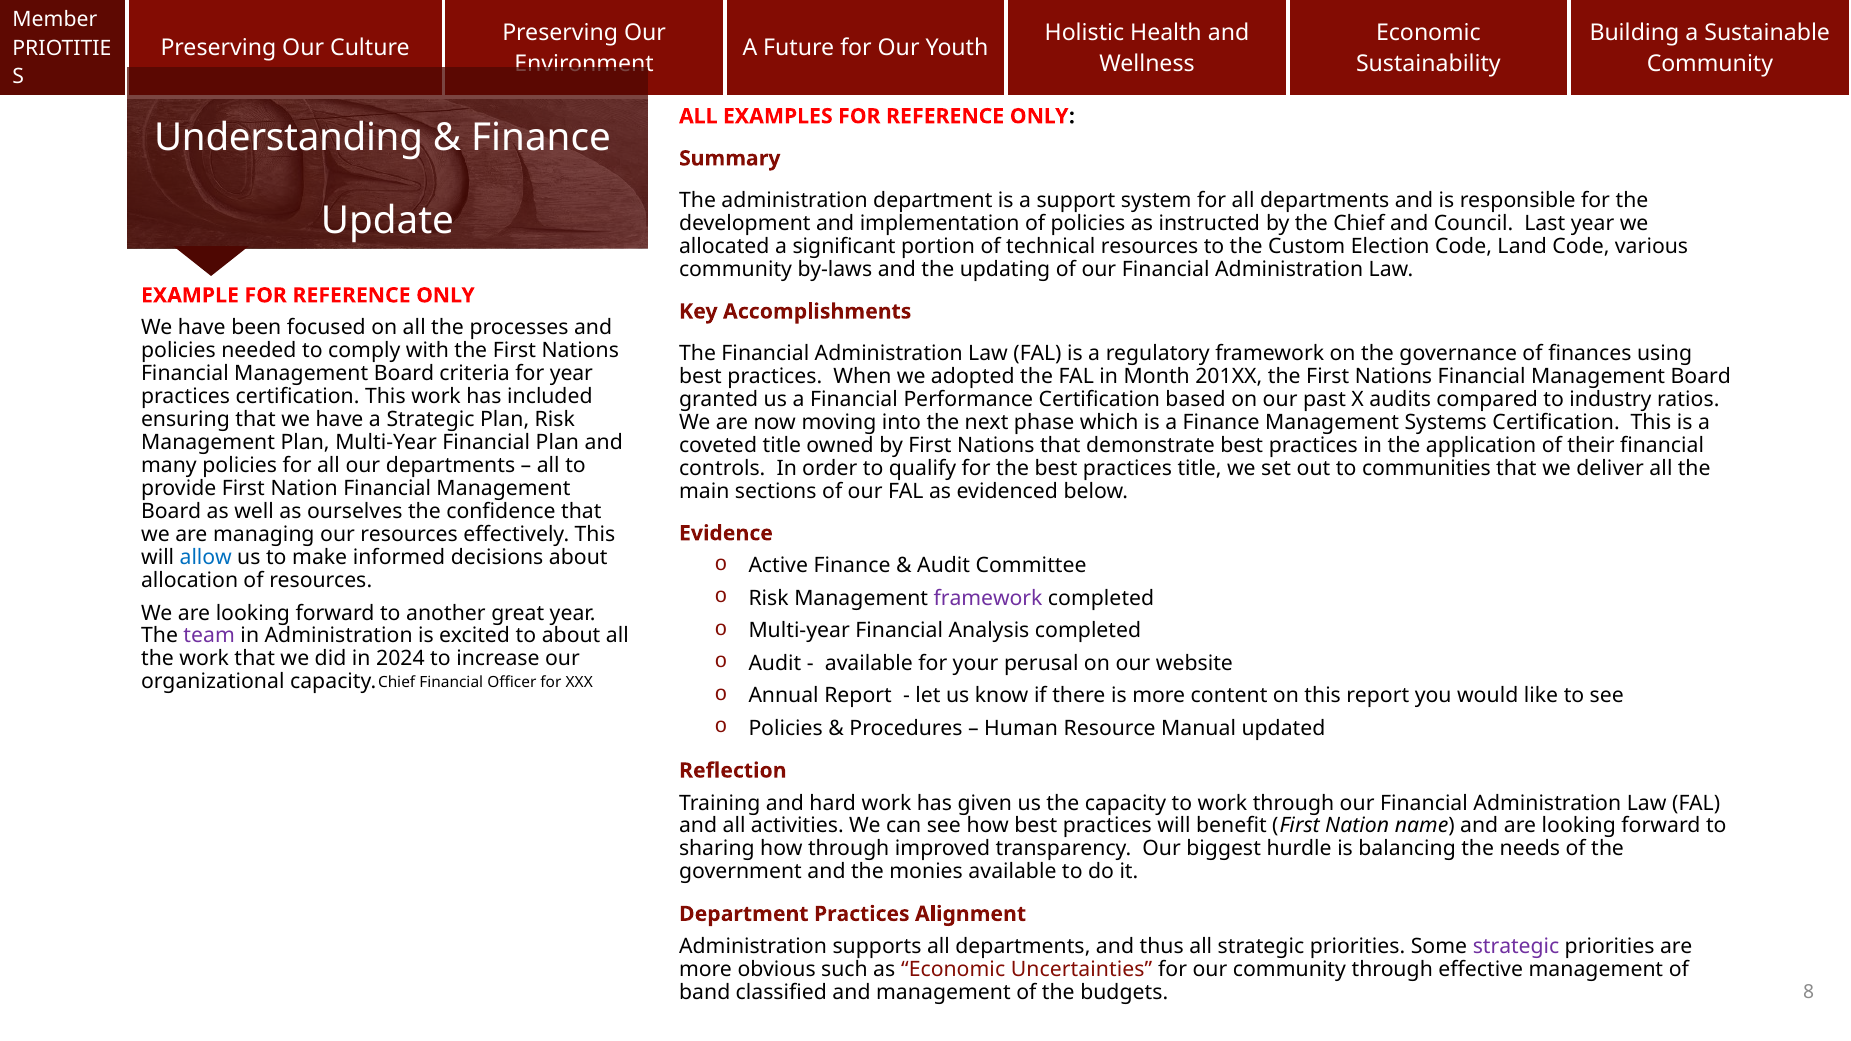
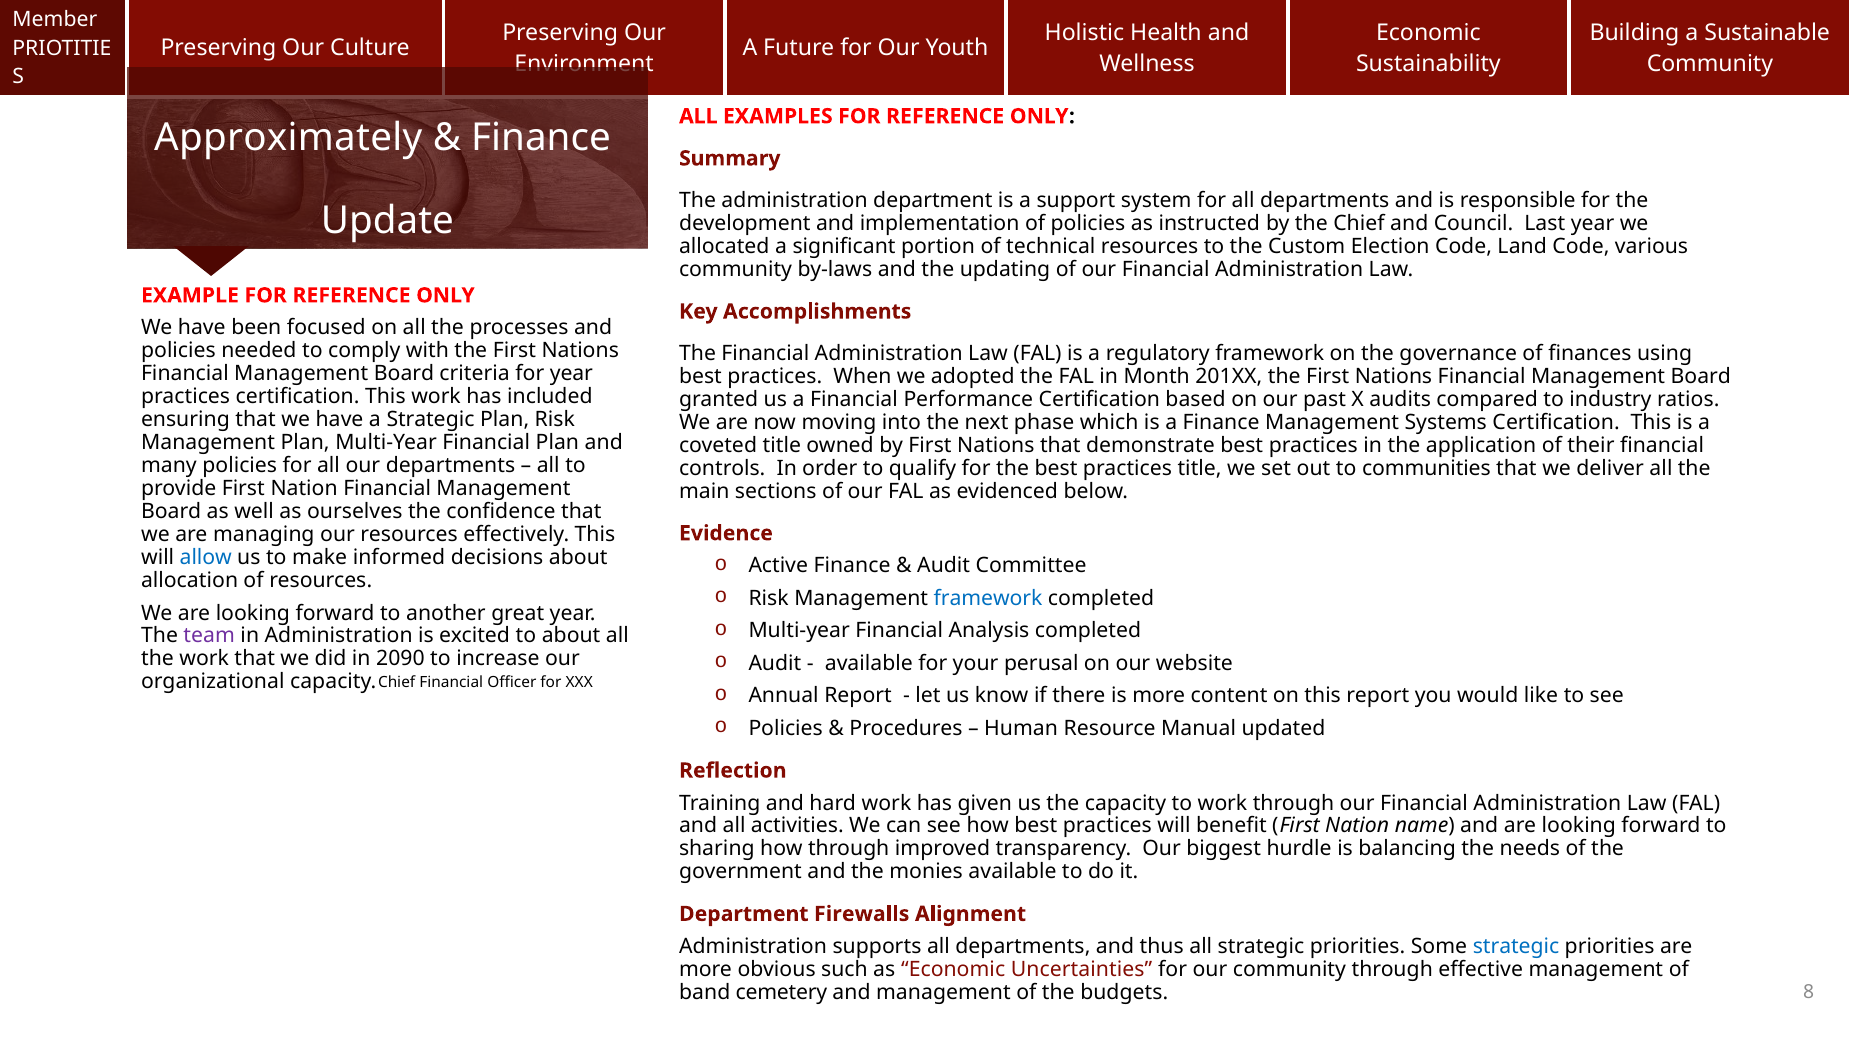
Understanding: Understanding -> Approximately (288, 138)
framework colour: purple -> blue (988, 598)
2024: 2024 -> 2090 (400, 659)
Department Practices: Practices -> Firewalls (862, 914)
strategic colour: purple -> blue (1516, 947)
classified: classified -> cemetery (781, 992)
